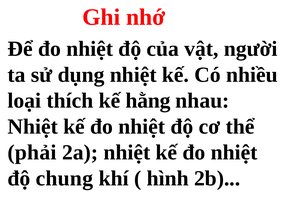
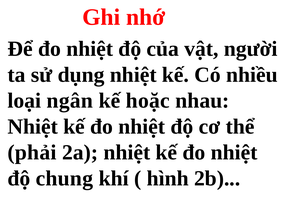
thích: thích -> ngân (70, 101)
hằng: hằng -> hoặc (148, 101)
